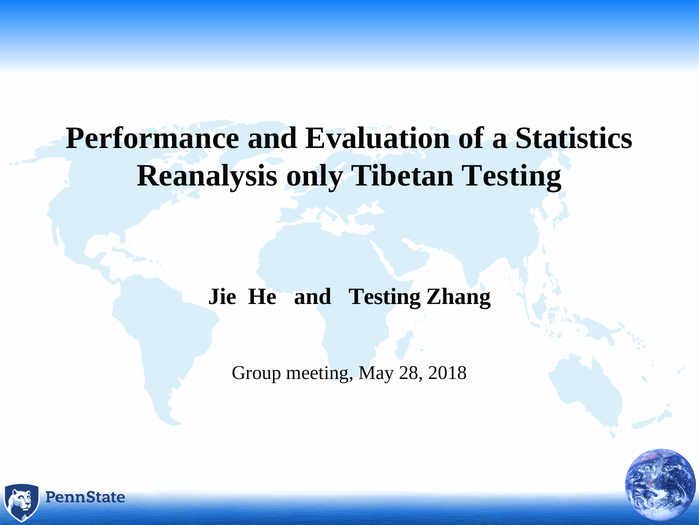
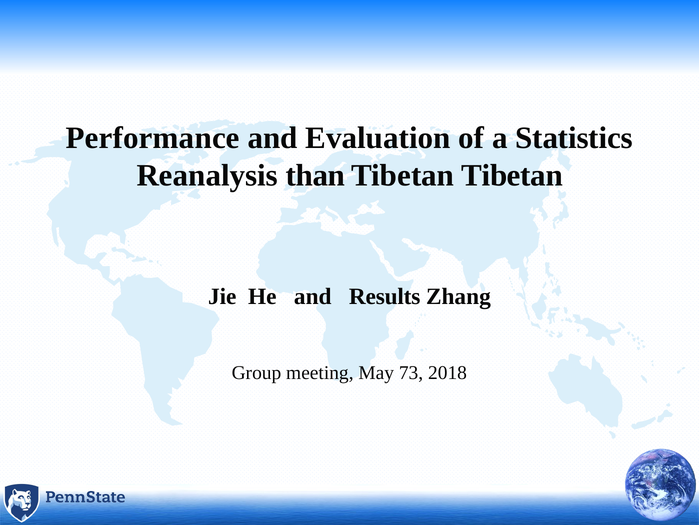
only: only -> than (315, 175)
Tibetan Testing: Testing -> Tibetan (512, 175)
and Testing: Testing -> Results (385, 296)
28: 28 -> 73 (411, 372)
